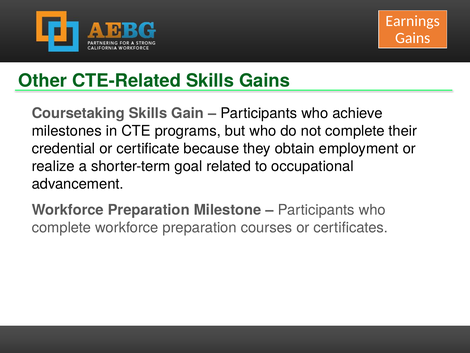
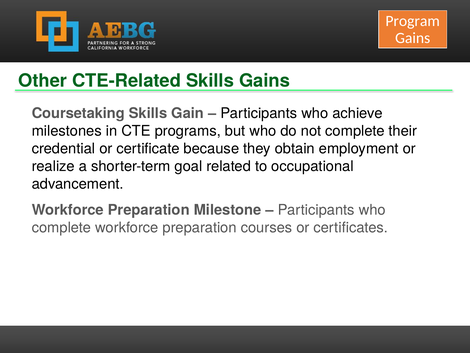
Earnings: Earnings -> Program (413, 21)
